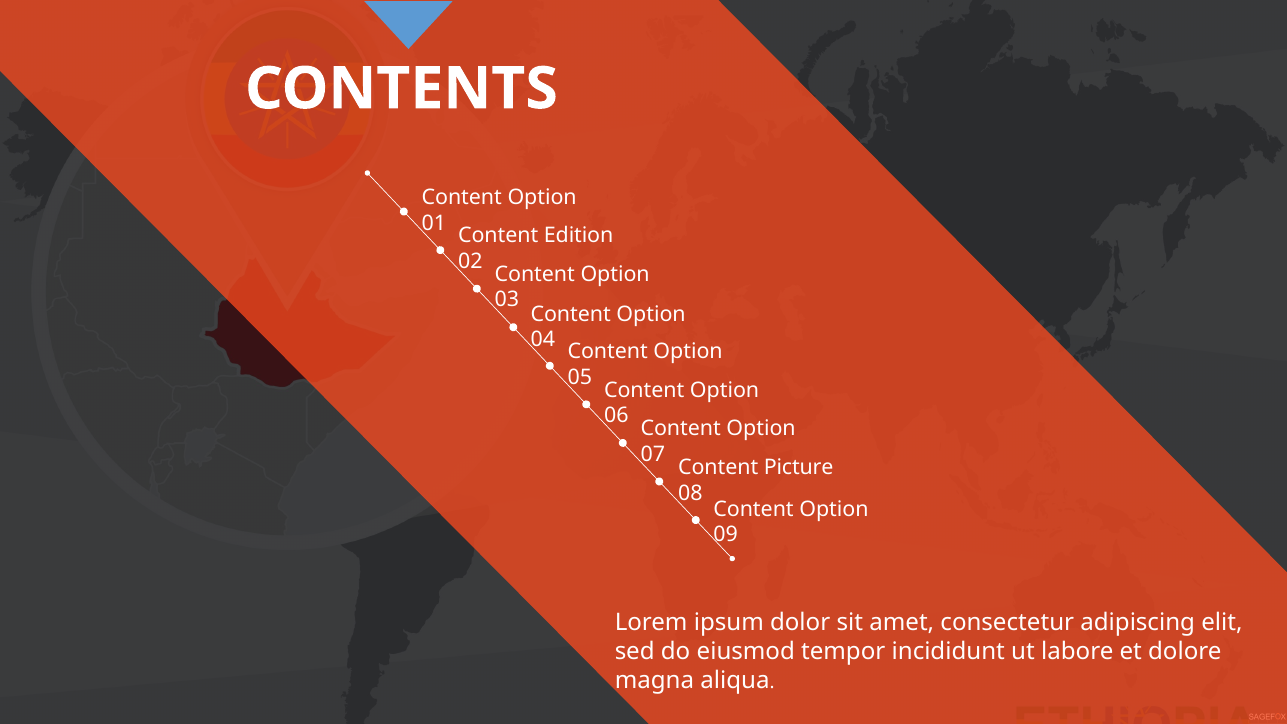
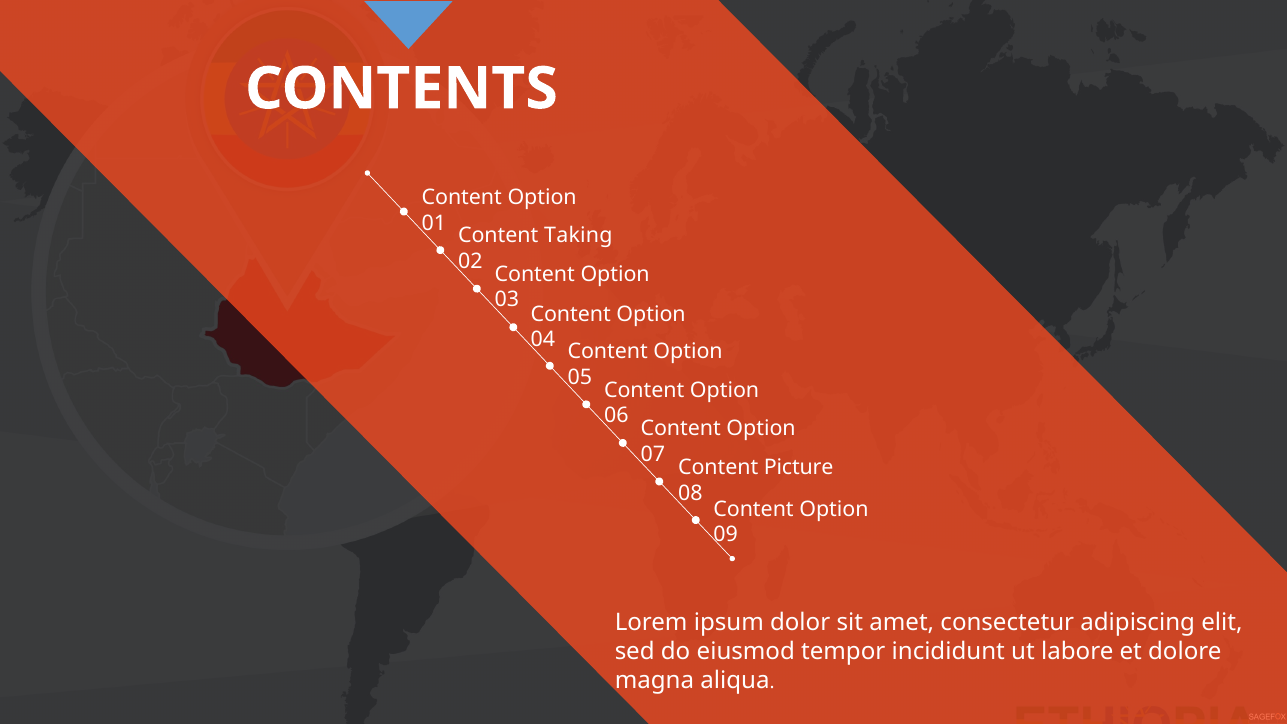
Edition: Edition -> Taking (578, 236)
